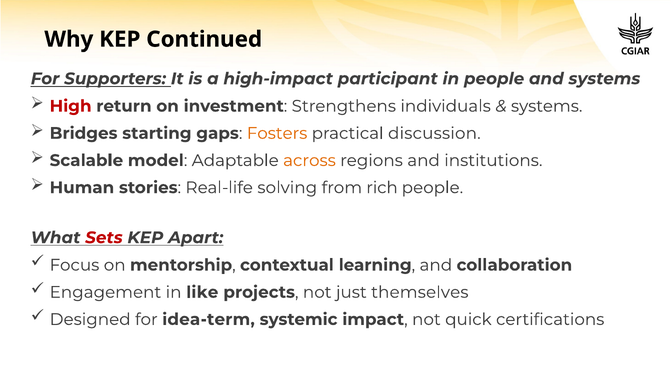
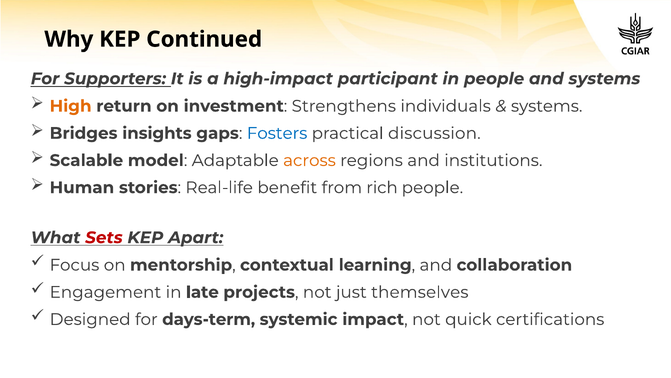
High colour: red -> orange (71, 106)
starting: starting -> insights (157, 133)
Fosters colour: orange -> blue (277, 133)
solving: solving -> benefit (287, 187)
like: like -> late (202, 292)
idea-term: idea-term -> days-term (209, 319)
